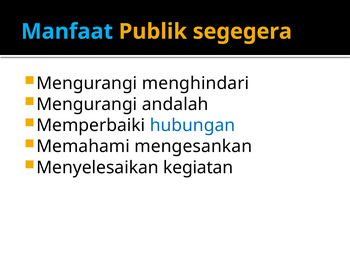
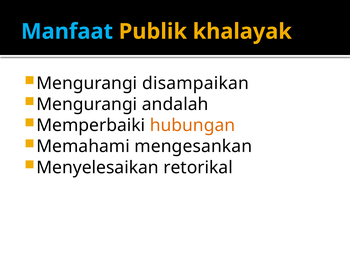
segegera: segegera -> khalayak (242, 31)
menghindari: menghindari -> disampaikan (196, 83)
hubungan colour: blue -> orange (192, 125)
kegiatan: kegiatan -> retorikal (198, 167)
